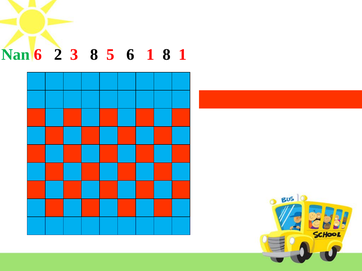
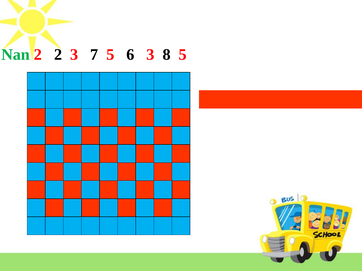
Nan 6: 6 -> 2 (38, 55)
3 8: 8 -> 7 (94, 55)
6 1: 1 -> 3 (151, 55)
8 1: 1 -> 5 (183, 55)
